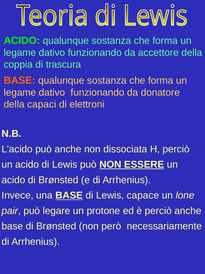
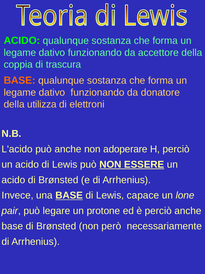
capaci: capaci -> utilizza (42, 104)
dissociata: dissociata -> adoperare (125, 149)
